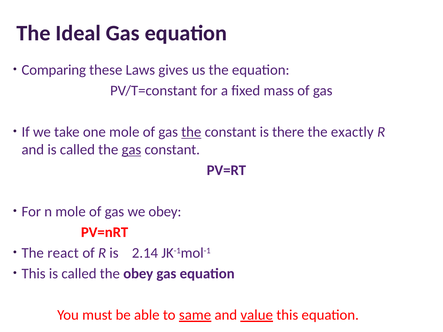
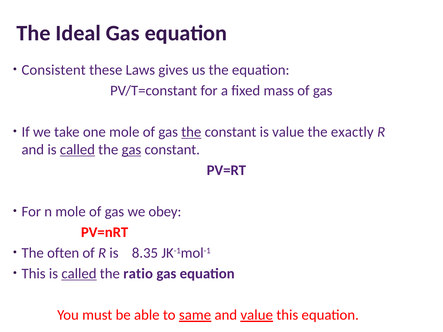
Comparing: Comparing -> Consistent (54, 70)
is there: there -> value (288, 132)
called underline: none -> present (77, 150)
react: react -> often (63, 253)
2.14: 2.14 -> 8.35 (145, 253)
called underline: none -> present (79, 274)
the obey: obey -> ratio (138, 274)
